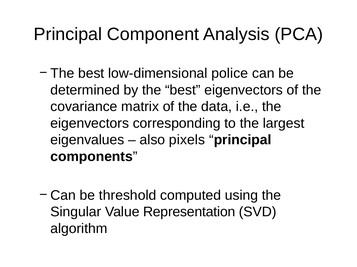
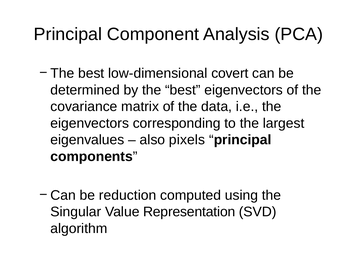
police: police -> covert (230, 74)
threshold: threshold -> reduction (128, 196)
